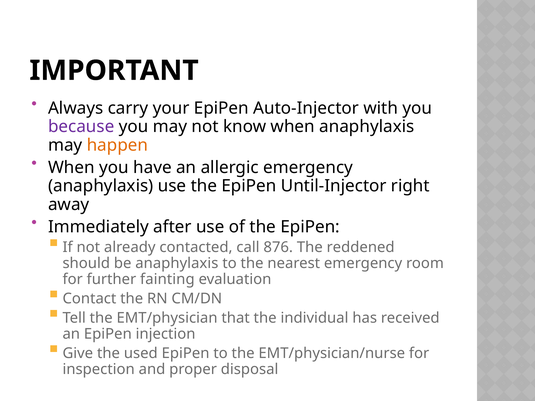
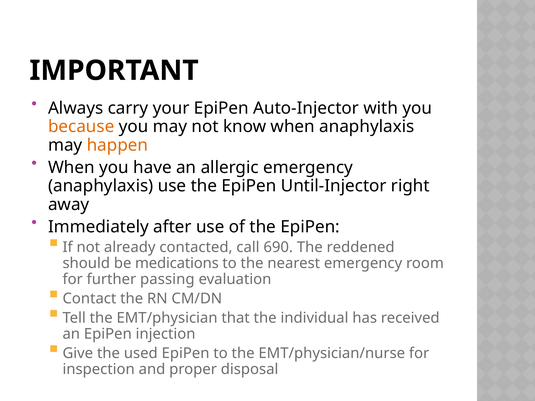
because colour: purple -> orange (81, 127)
876: 876 -> 690 (278, 247)
be anaphylaxis: anaphylaxis -> medications (177, 263)
fainting: fainting -> passing (167, 279)
